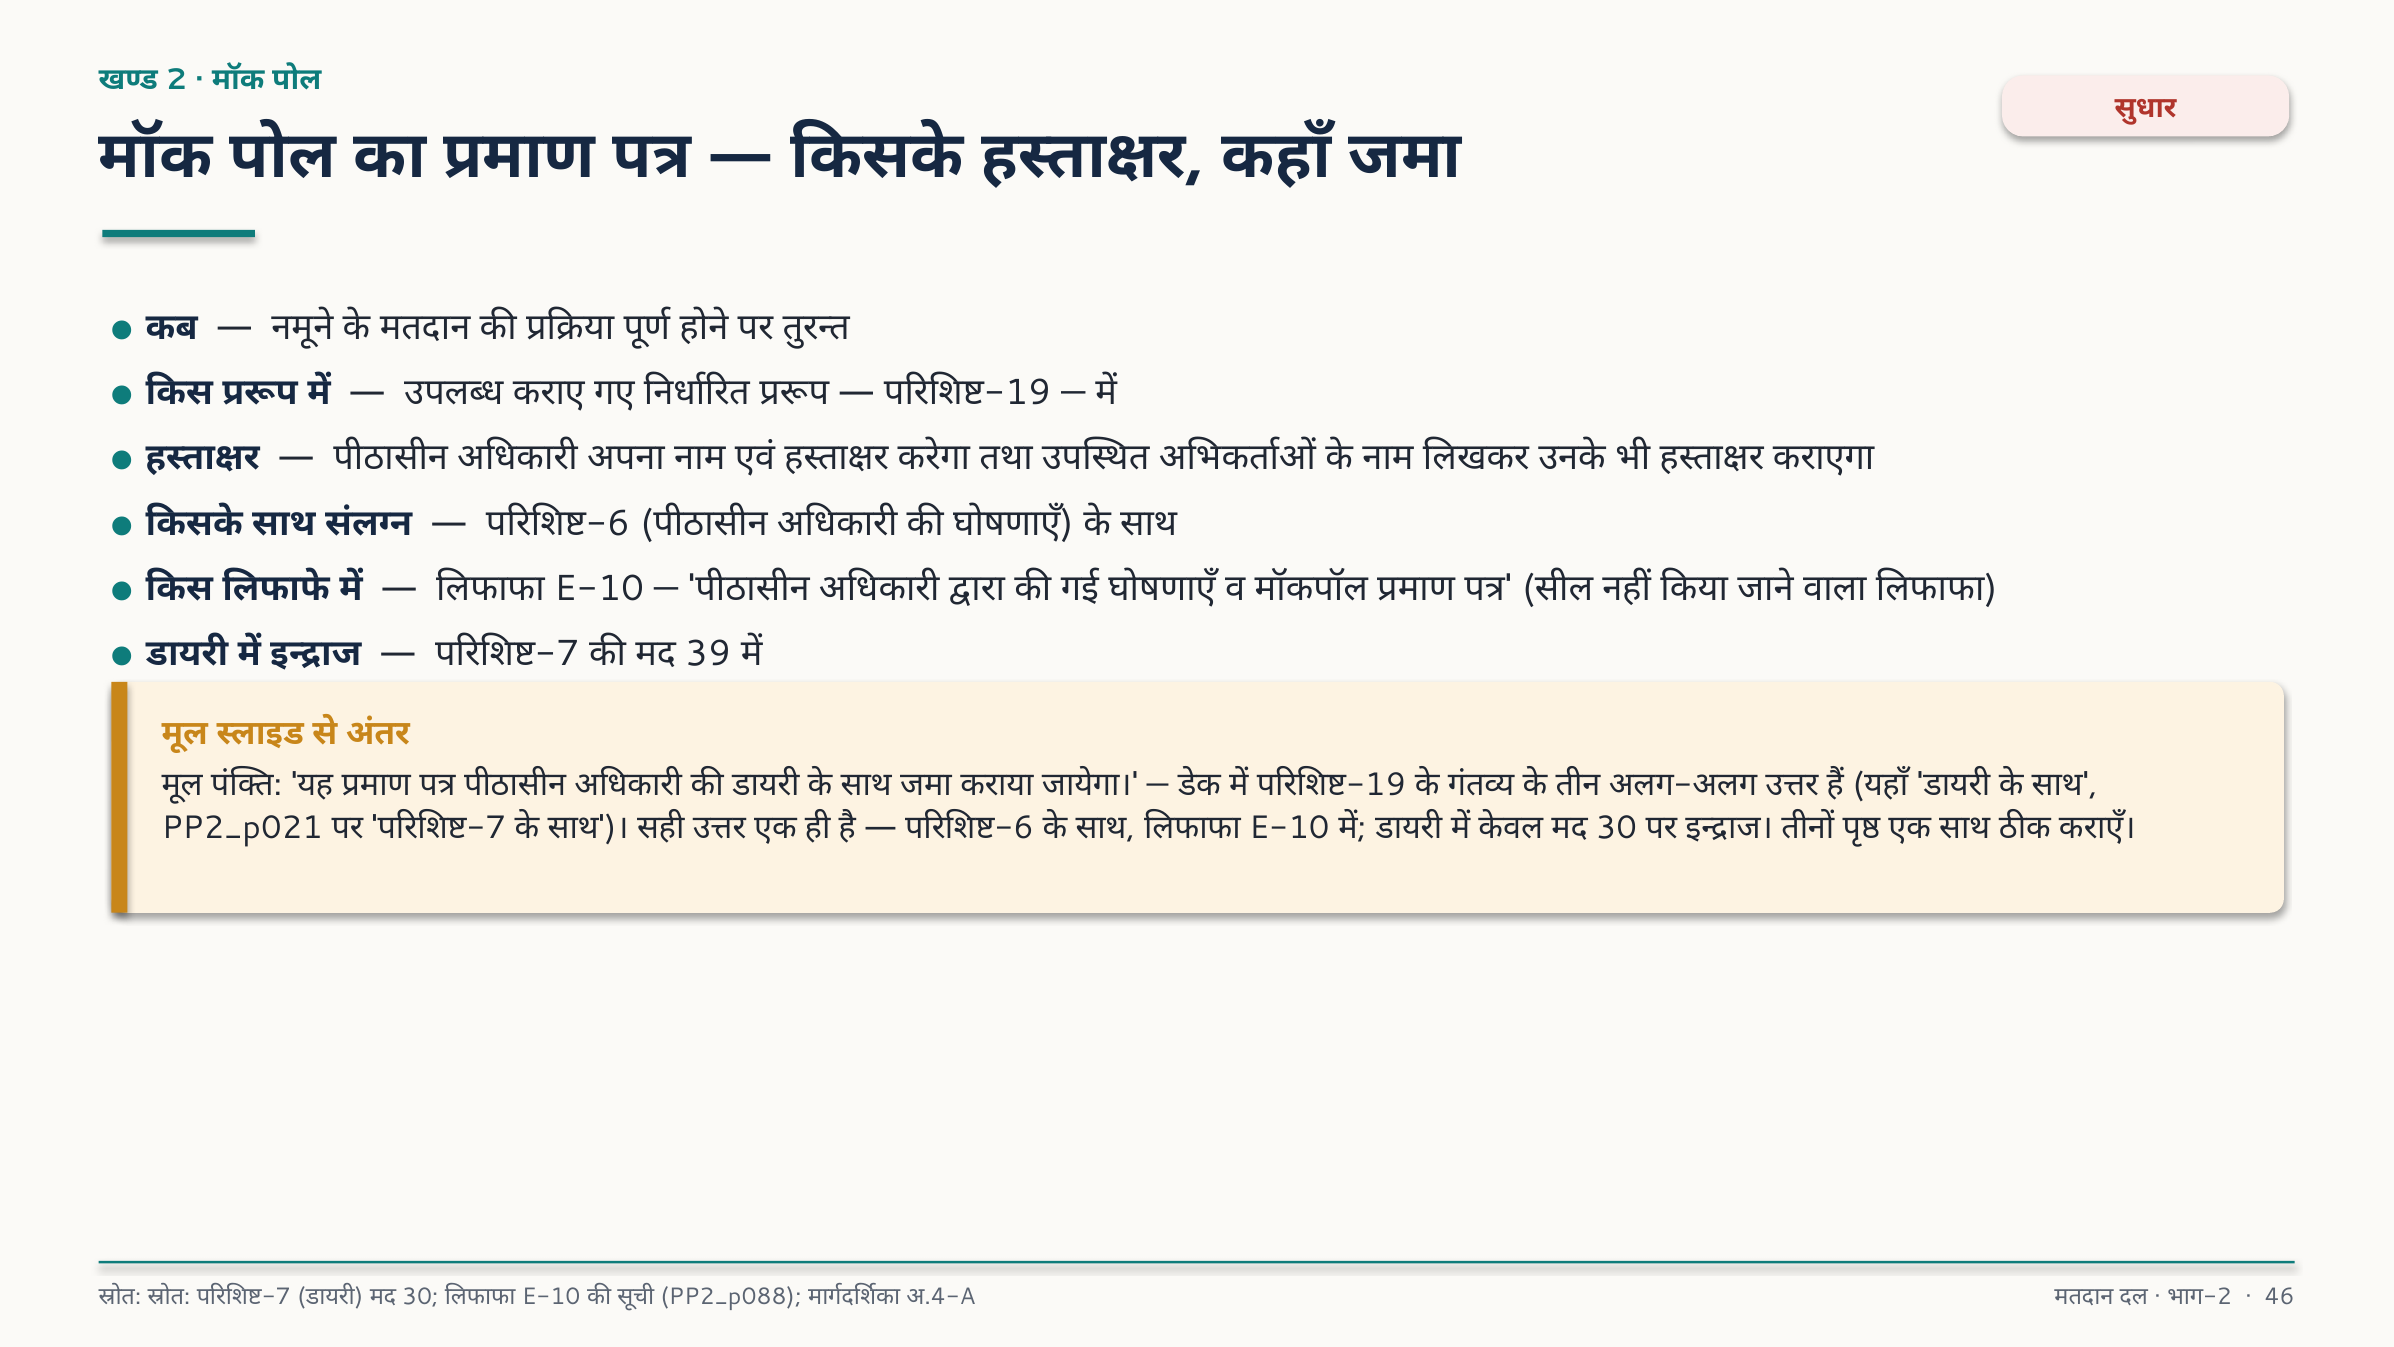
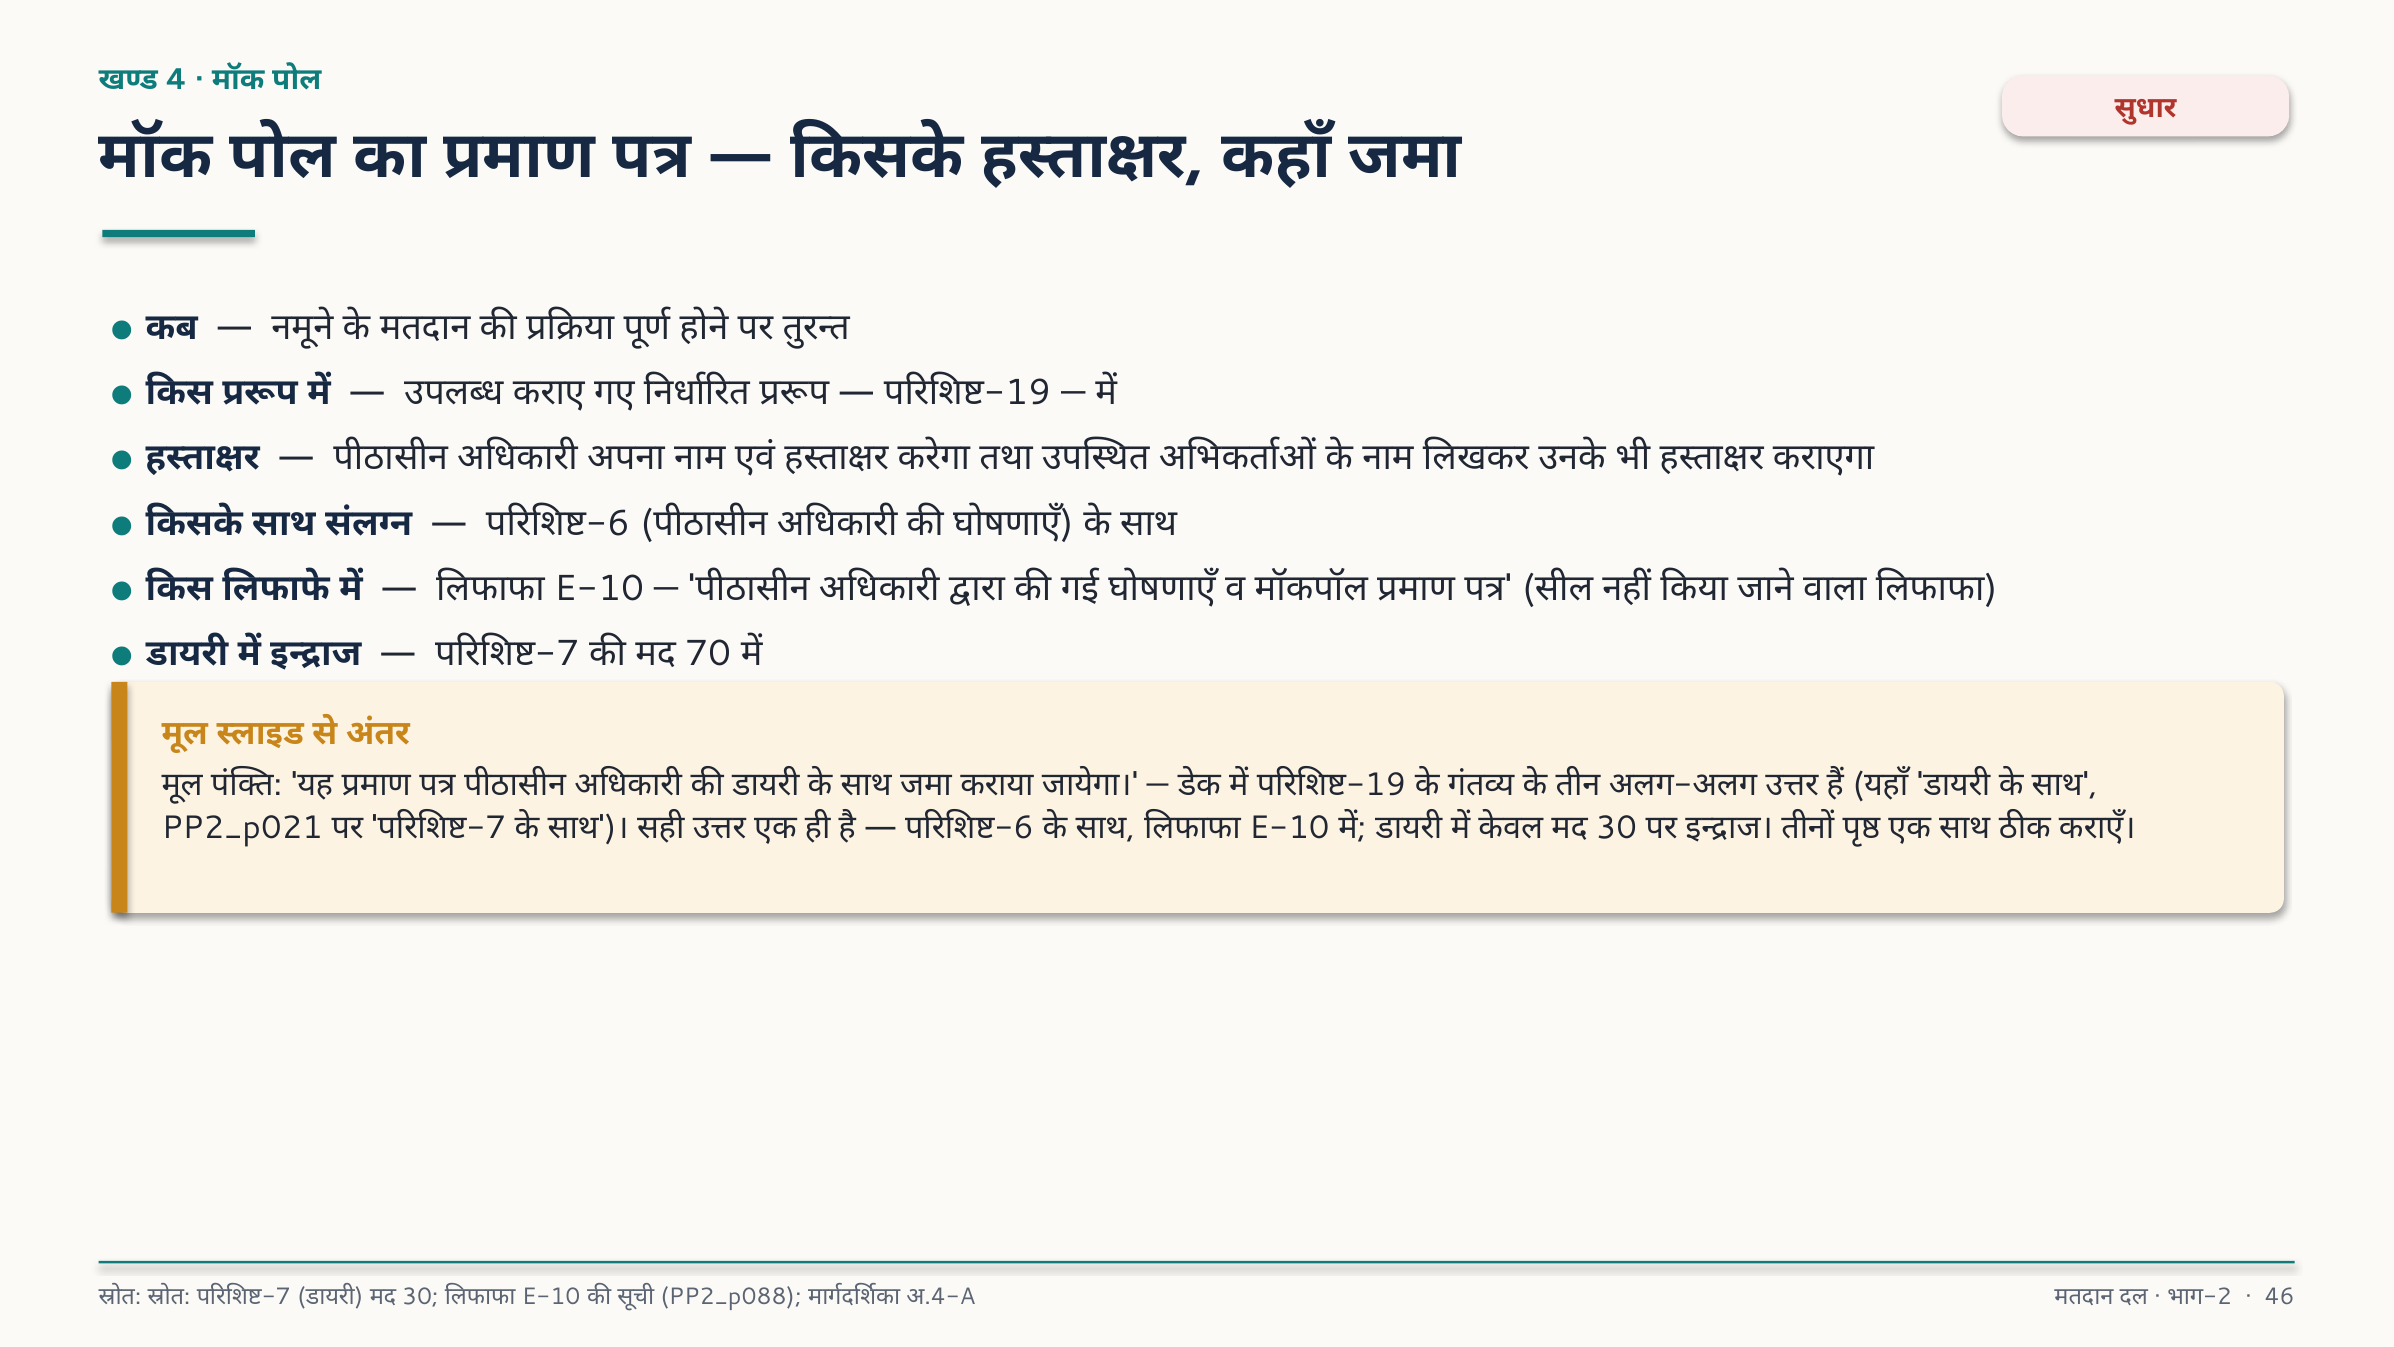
2: 2 -> 4 (177, 80)
39: 39 -> 70 (708, 653)
